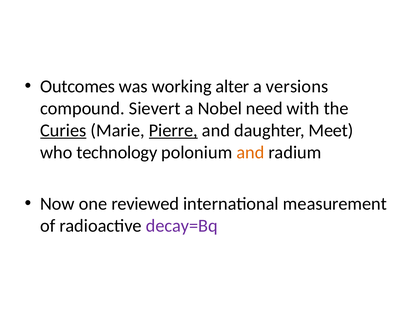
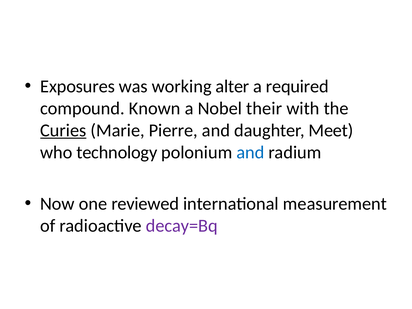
Outcomes: Outcomes -> Exposures (78, 86)
versions: versions -> required (297, 86)
Sievert: Sievert -> Known (155, 108)
need: need -> their (264, 108)
Pierre underline: present -> none (173, 130)
and colour: orange -> blue (250, 152)
